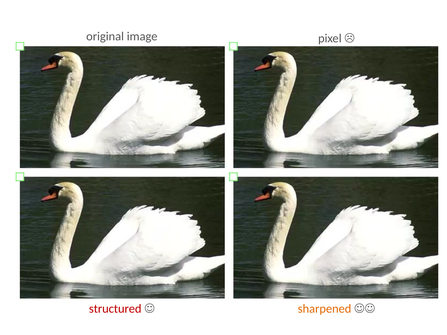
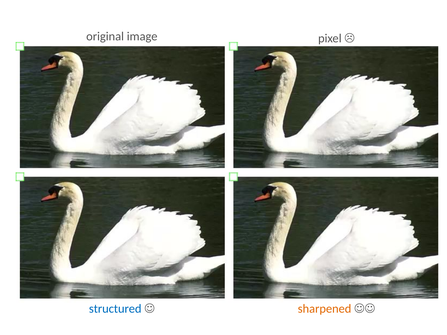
structured colour: red -> blue (115, 309)
